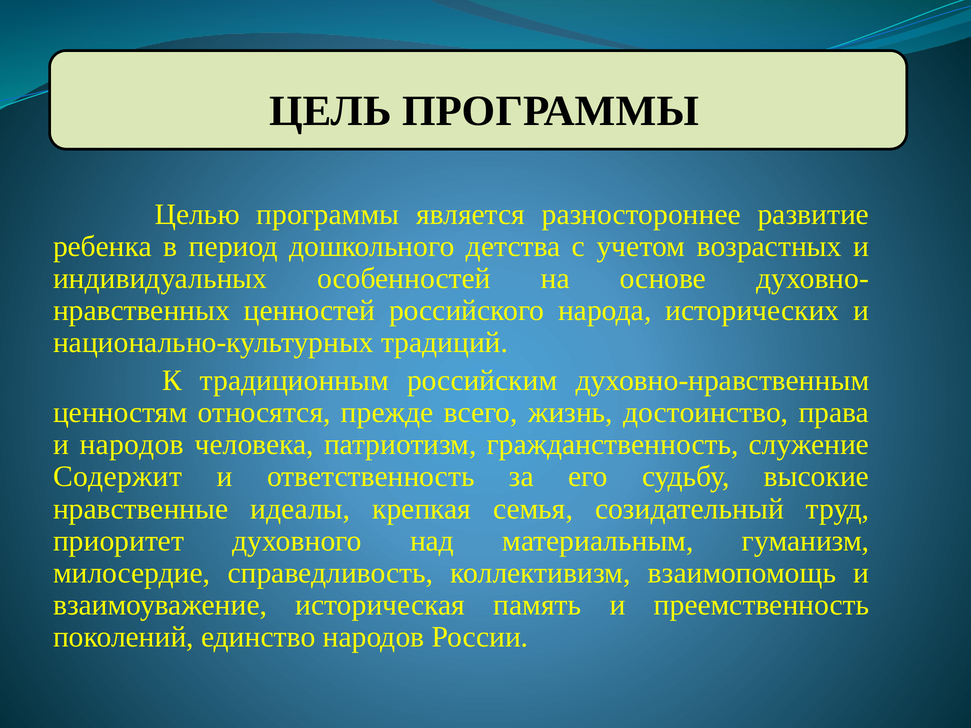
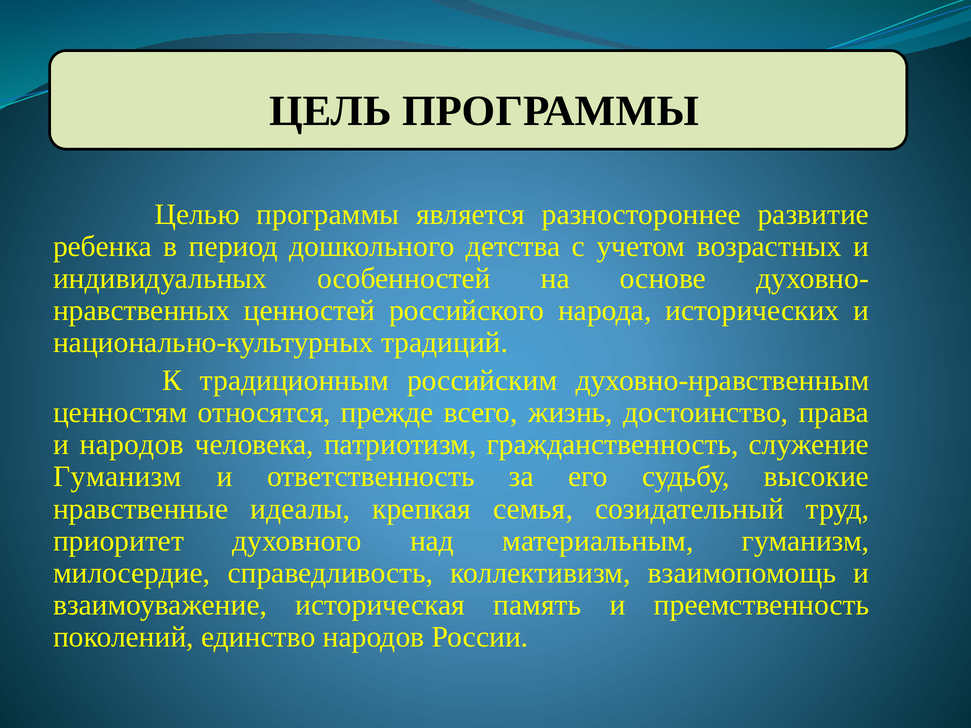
Содержит: Содержит -> Гуманизм (118, 477)
